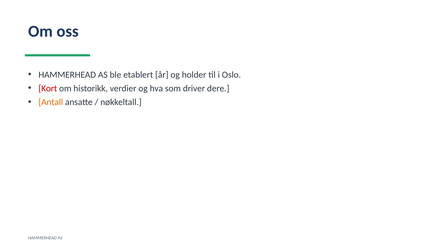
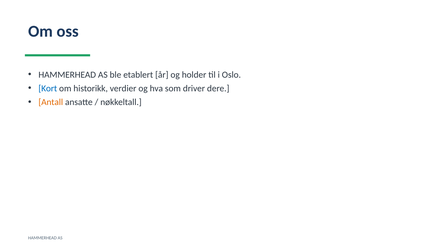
Kort colour: red -> blue (48, 89)
